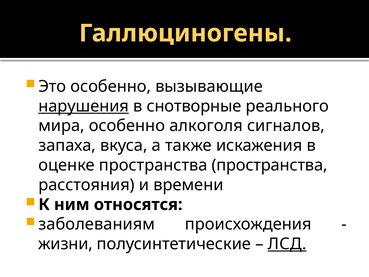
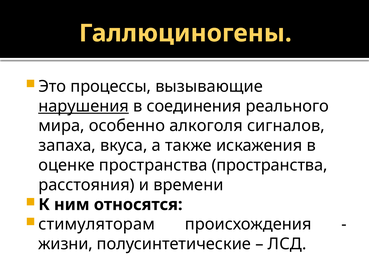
Это особенно: особенно -> процессы (111, 86)
снотворные: снотворные -> соединения (194, 106)
заболеваниям: заболеваниям -> стимуляторам (97, 224)
ЛСД underline: present -> none (287, 244)
